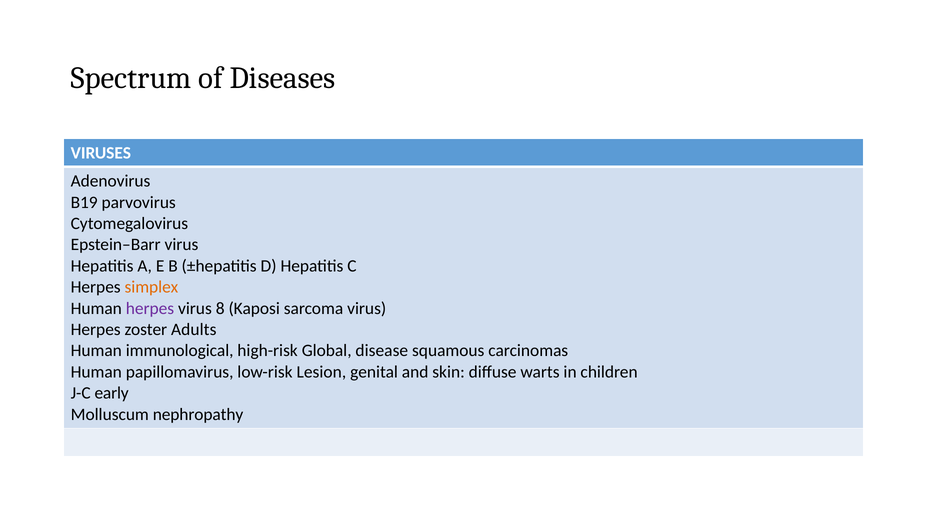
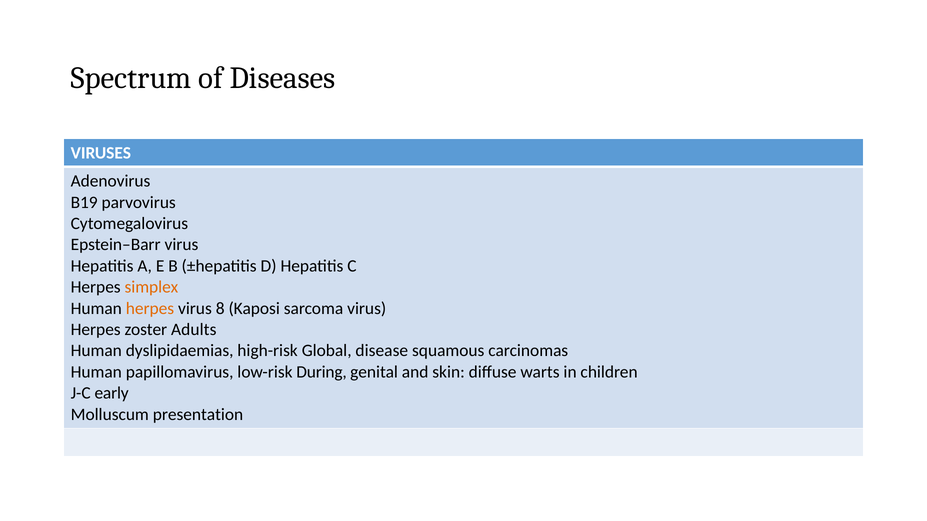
herpes colour: purple -> orange (150, 309)
immunological: immunological -> dyslipidaemias (180, 351)
Lesion: Lesion -> During (322, 372)
nephropathy: nephropathy -> presentation (198, 415)
